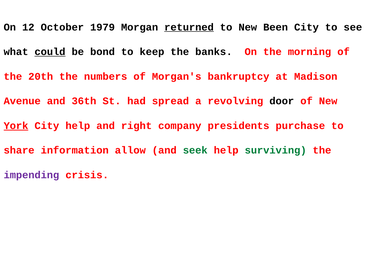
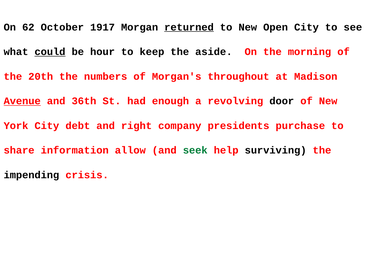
12: 12 -> 62 (28, 27)
1979: 1979 -> 1917 (103, 27)
Been: Been -> Open (276, 27)
bond: bond -> hour (103, 52)
banks: banks -> aside (214, 52)
bankruptcy: bankruptcy -> throughout (239, 77)
Avenue underline: none -> present (22, 101)
spread: spread -> enough (171, 101)
York underline: present -> none (16, 126)
City help: help -> debt (78, 126)
surviving colour: green -> black (276, 151)
impending colour: purple -> black (31, 175)
